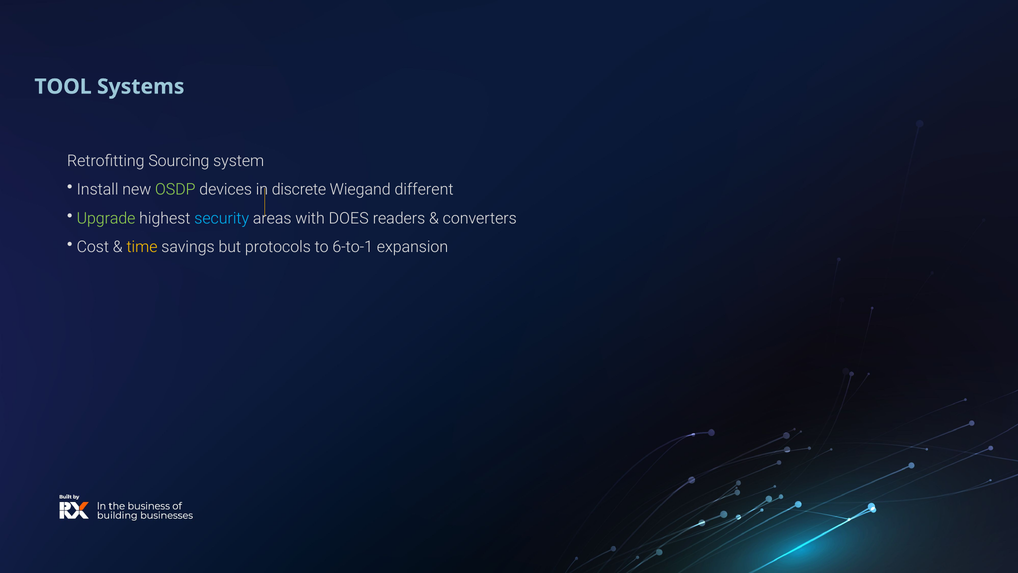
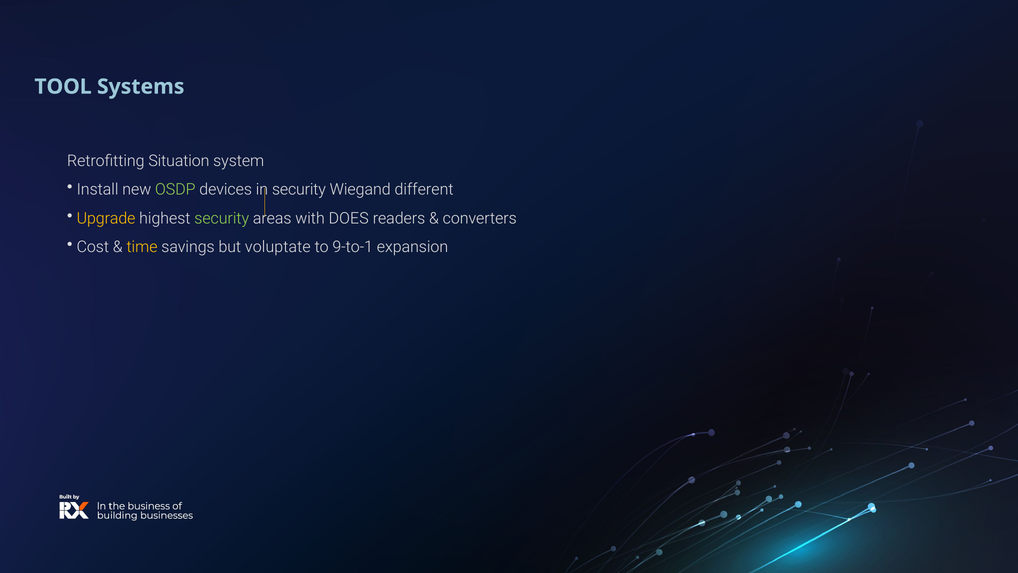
Sourcing: Sourcing -> Situation (179, 161)
in discrete: discrete -> security (299, 190)
Upgrade colour: light green -> yellow (106, 218)
security colour: light blue -> light green (222, 218)
protocols: protocols -> voluptate (278, 247)
6-to-1: 6-to-1 -> 9-to-1 (353, 247)
